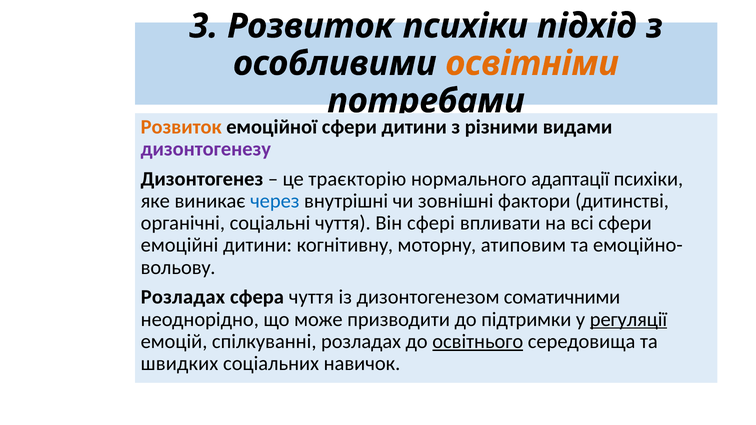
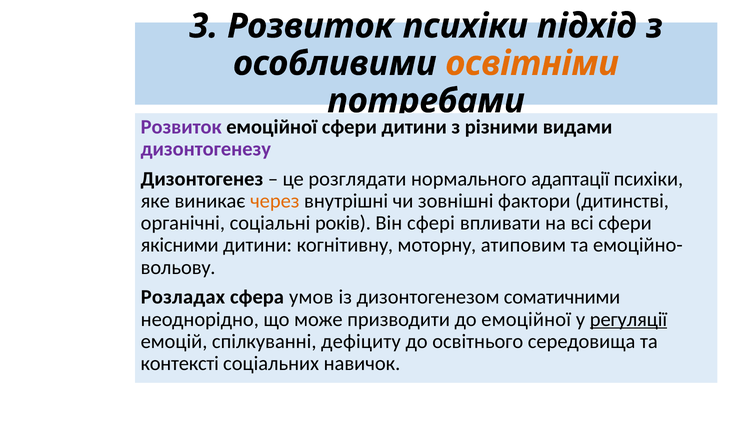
Розвиток colour: orange -> purple (181, 127)
траєкторію: траєкторію -> розглядати (357, 179)
через colour: blue -> orange (275, 201)
соціальні чуття: чуття -> років (343, 223)
емоційні: емоційні -> якісними (180, 245)
сфера чуття: чуття -> умов (311, 297)
до підтримки: підтримки -> емоційної (526, 320)
спілкуванні розладах: розладах -> дефіциту (361, 342)
освітнього underline: present -> none (478, 342)
швидких: швидких -> контексті (180, 364)
